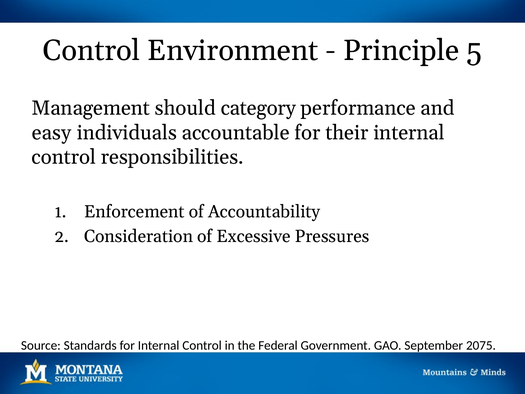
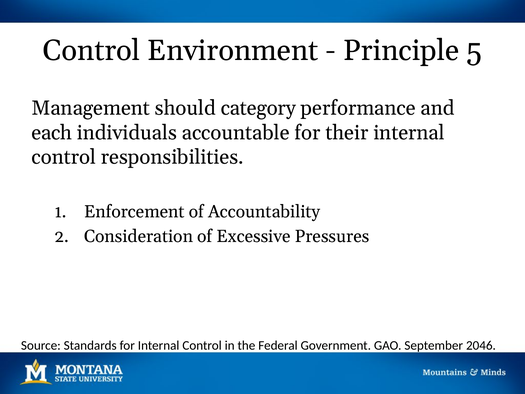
easy: easy -> each (52, 133)
2075: 2075 -> 2046 (481, 345)
